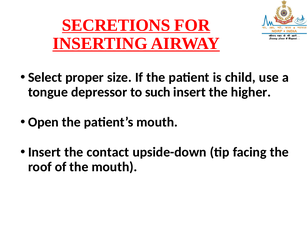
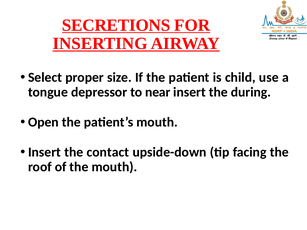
such: such -> near (158, 92)
higher: higher -> during (251, 92)
